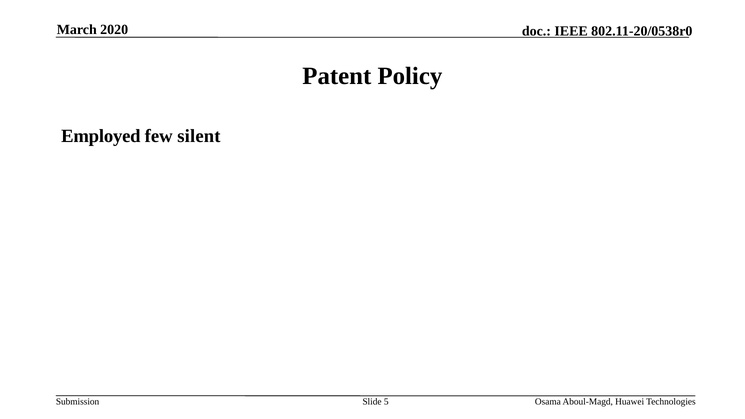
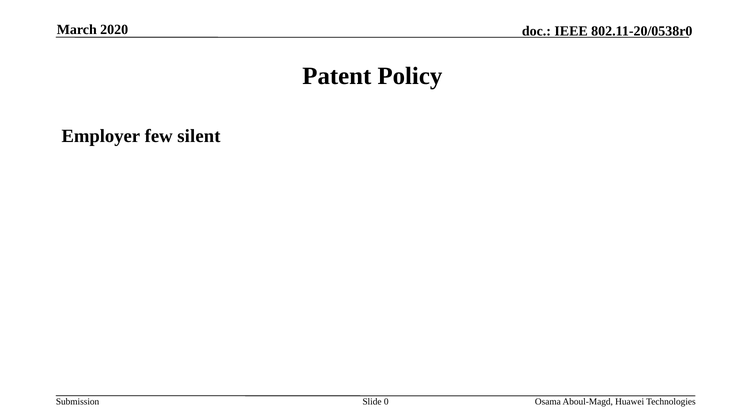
Employed: Employed -> Employer (101, 136)
5: 5 -> 0 (386, 402)
